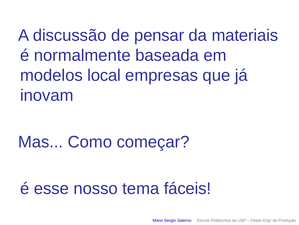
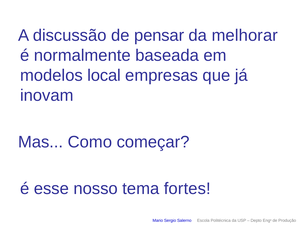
materiais: materiais -> melhorar (245, 35)
fáceis: fáceis -> fortes (187, 188)
